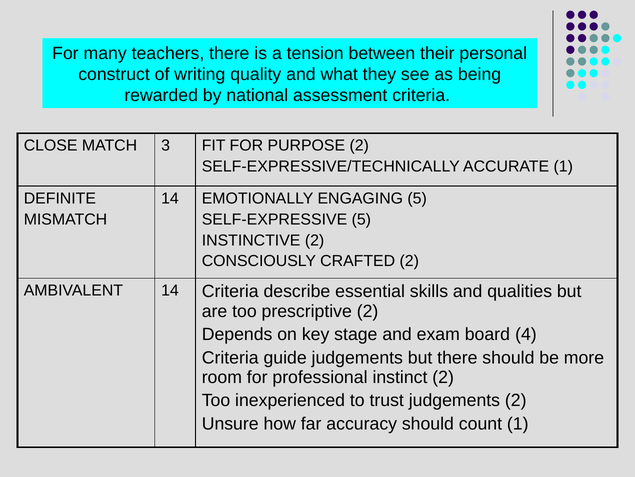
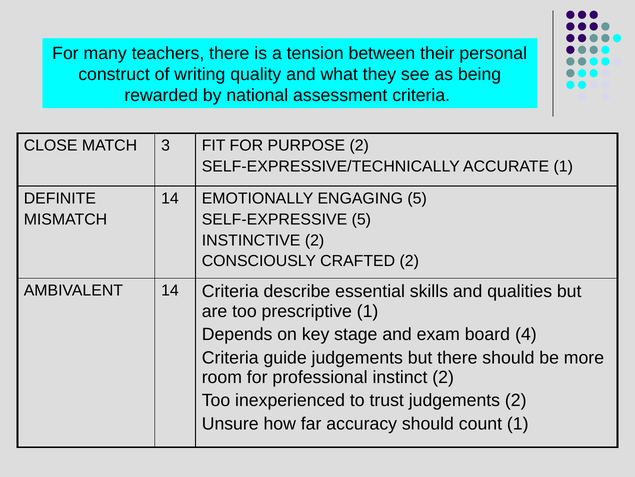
prescriptive 2: 2 -> 1 (368, 311)
